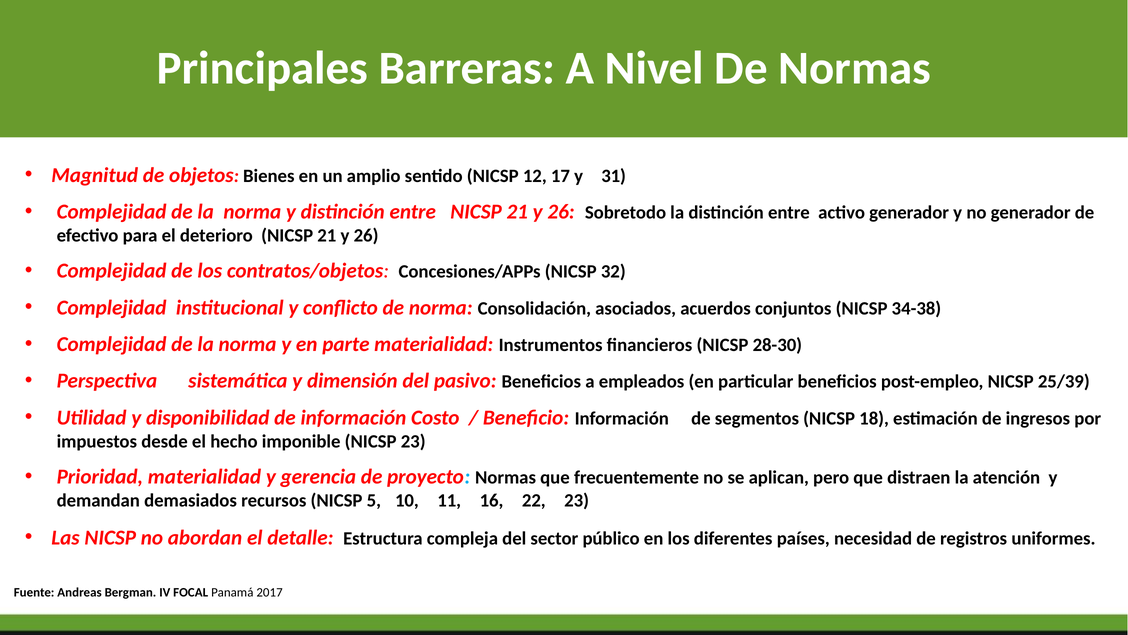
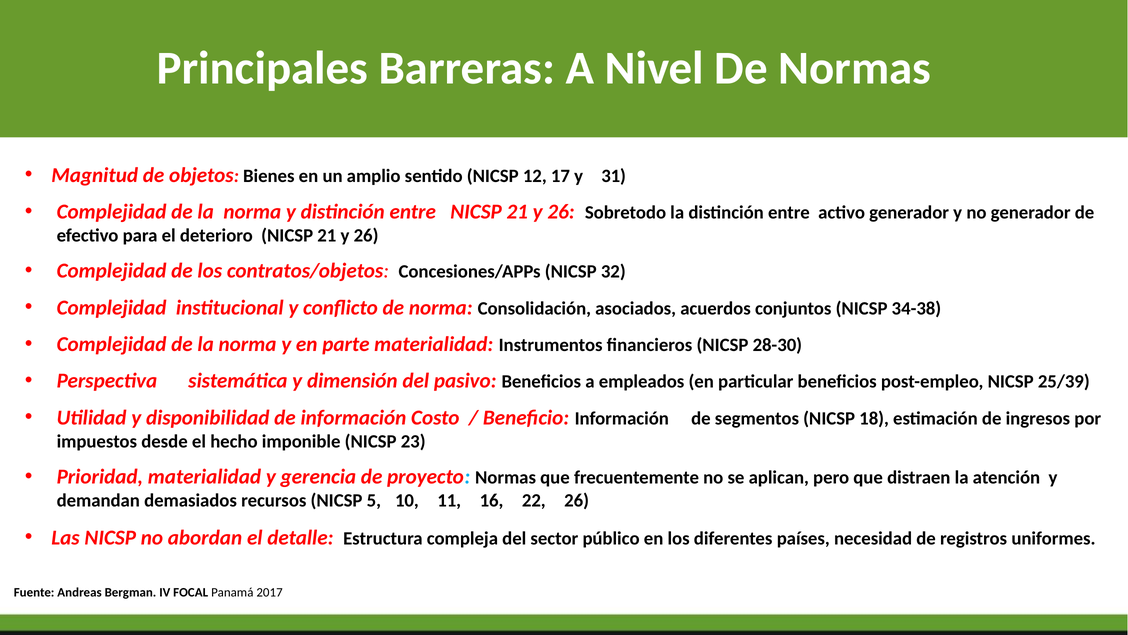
22 23: 23 -> 26 (577, 500)
